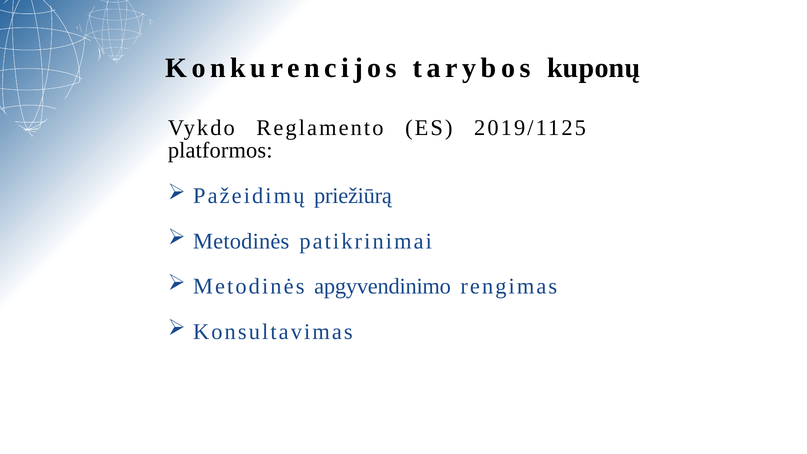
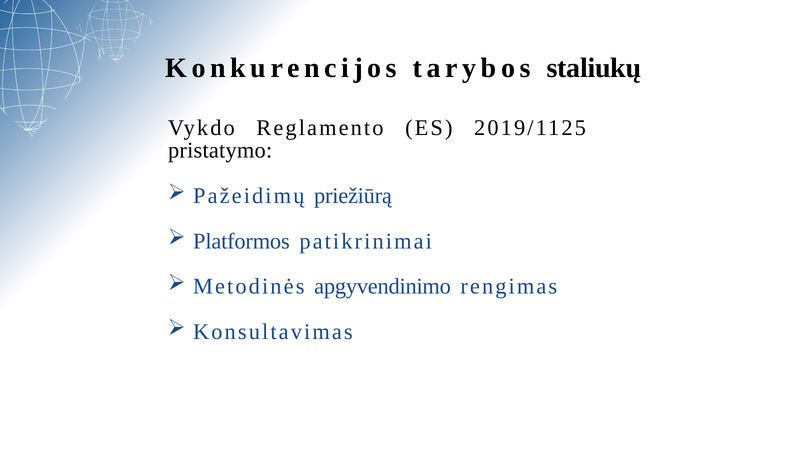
kuponų: kuponų -> staliukų (594, 68)
platformos: platformos -> pristatymo (220, 151)
Metodinės: Metodinės -> Platformos (241, 241)
